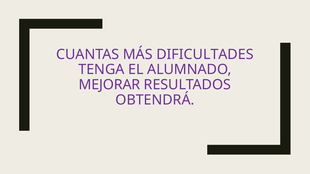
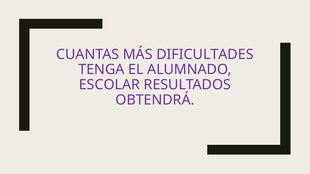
MEJORAR: MEJORAR -> ESCOLAR (109, 85)
